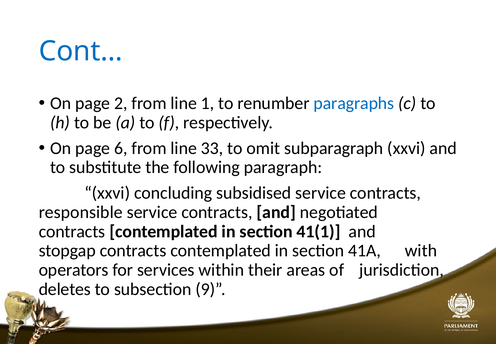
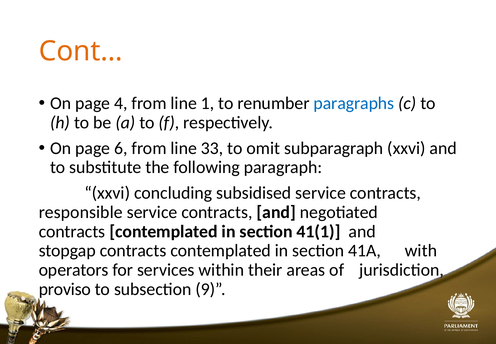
Cont… colour: blue -> orange (81, 51)
2: 2 -> 4 (121, 103)
deletes: deletes -> proviso (65, 289)
